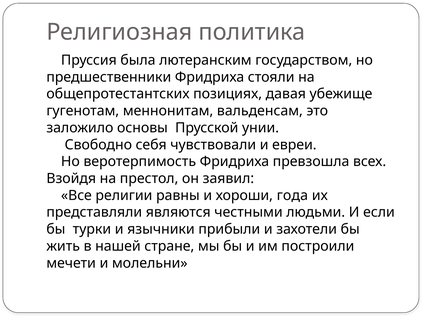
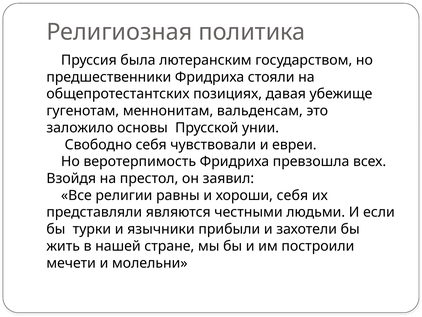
хороши года: года -> себя (292, 195)
